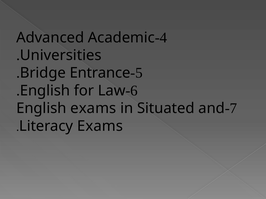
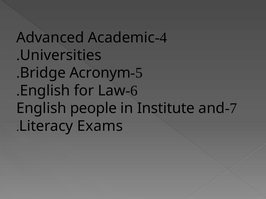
Entrance: Entrance -> Acronym (100, 73)
exams: exams -> people (93, 109)
Situated: Situated -> Institute (166, 109)
